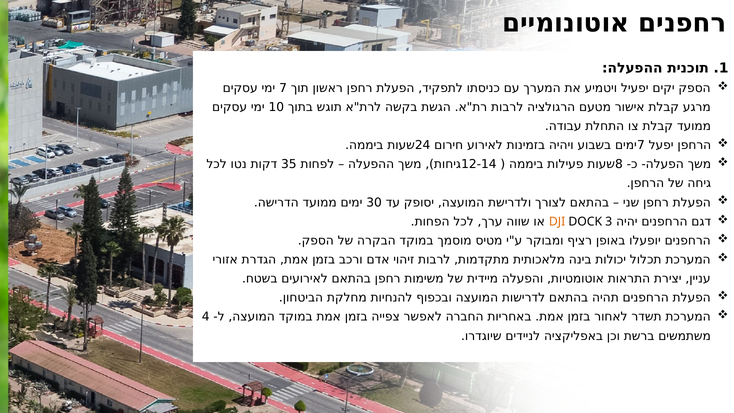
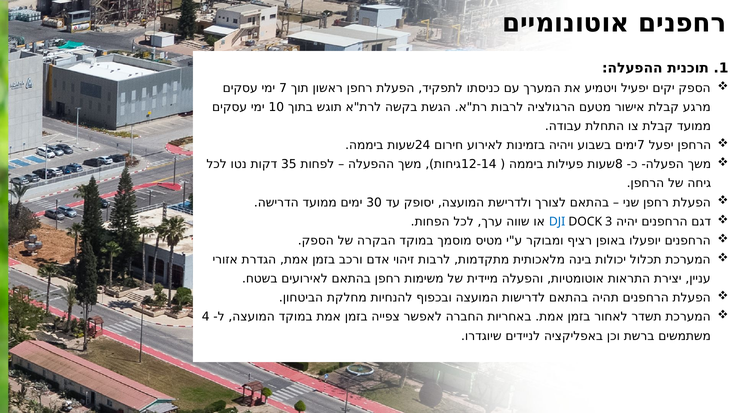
DJI colour: orange -> blue (557, 221)
